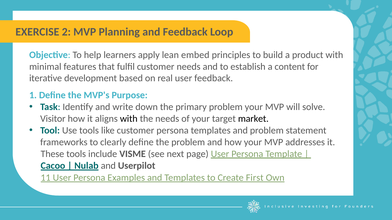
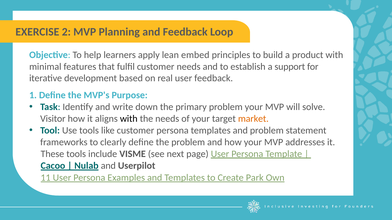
content: content -> support (290, 67)
market colour: black -> orange (253, 119)
First: First -> Park (255, 178)
